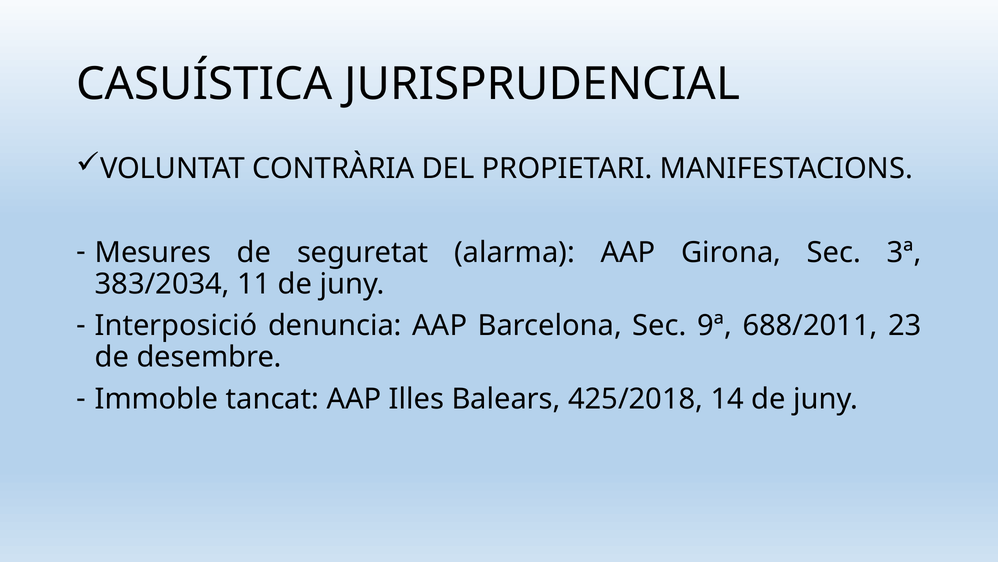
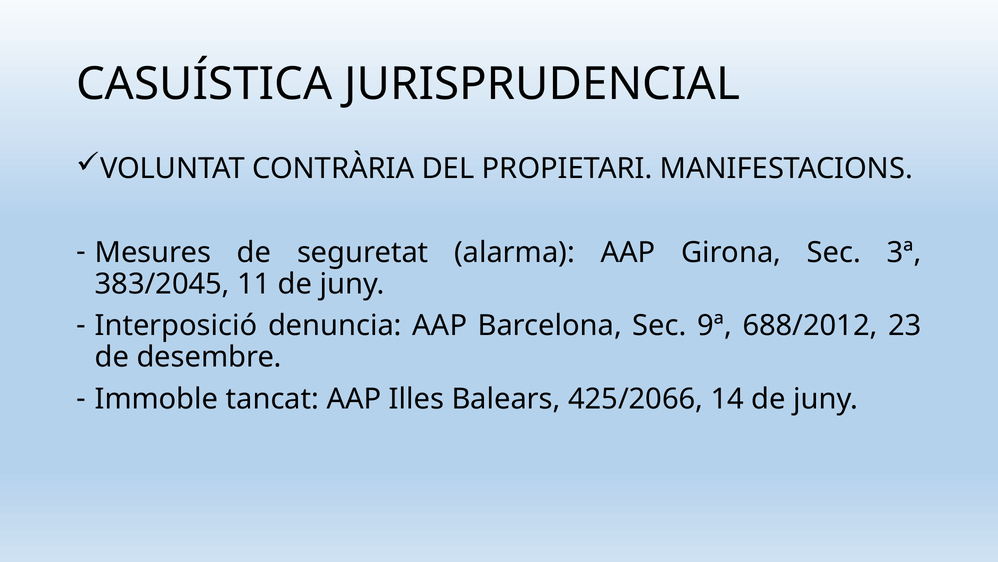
383/2034: 383/2034 -> 383/2045 (162, 284)
688/2011: 688/2011 -> 688/2012 (810, 325)
425/2018: 425/2018 -> 425/2066 (636, 399)
